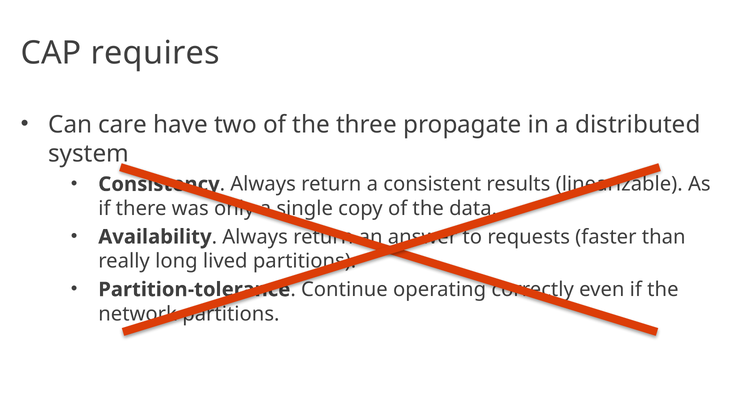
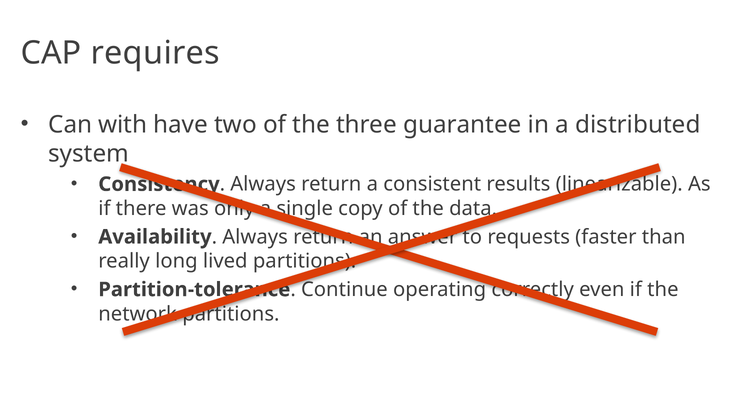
care: care -> with (123, 125)
propagate: propagate -> guarantee (462, 125)
